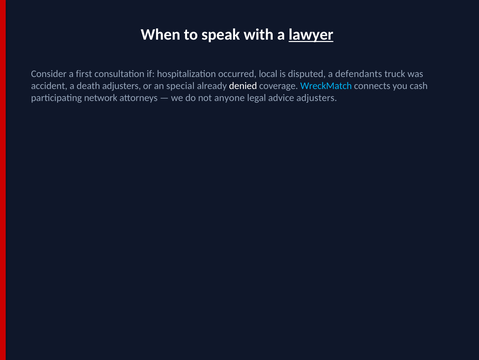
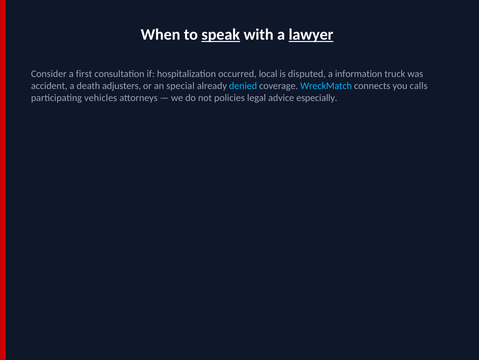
speak underline: none -> present (221, 35)
defendants: defendants -> information (359, 74)
denied colour: white -> light blue (243, 86)
cash: cash -> calls (419, 86)
network: network -> vehicles (101, 98)
anyone: anyone -> policies (230, 98)
advice adjusters: adjusters -> especially (317, 98)
